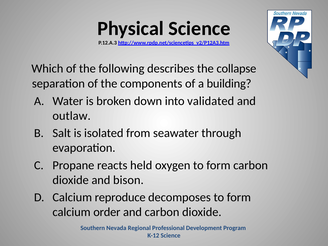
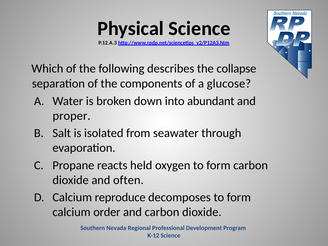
building: building -> glucose (229, 84)
validated: validated -> abundant (211, 101)
outlaw: outlaw -> proper (72, 116)
bison: bison -> often (128, 180)
